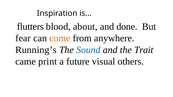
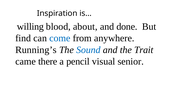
flutters: flutters -> willing (30, 27)
fear: fear -> find (23, 38)
come colour: orange -> blue (60, 38)
print: print -> there (48, 62)
future: future -> pencil (78, 62)
others: others -> senior (131, 62)
